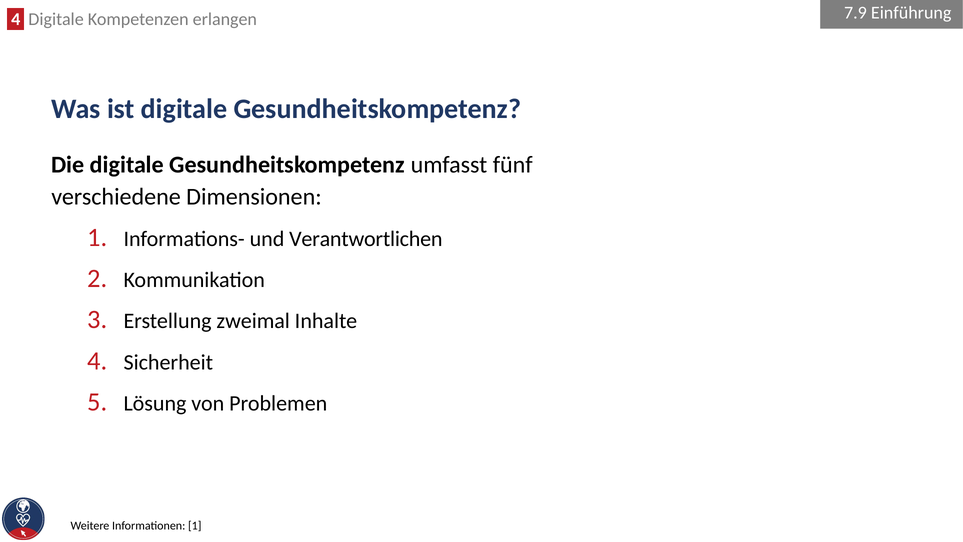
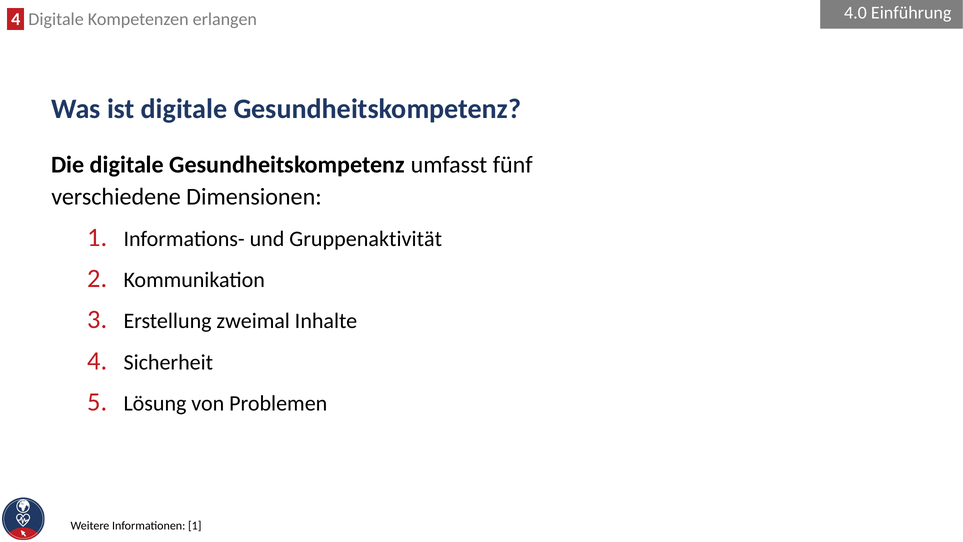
7.9: 7.9 -> 4.0 (855, 13)
Verantwortlichen: Verantwortlichen -> Gruppenaktivität (366, 239)
